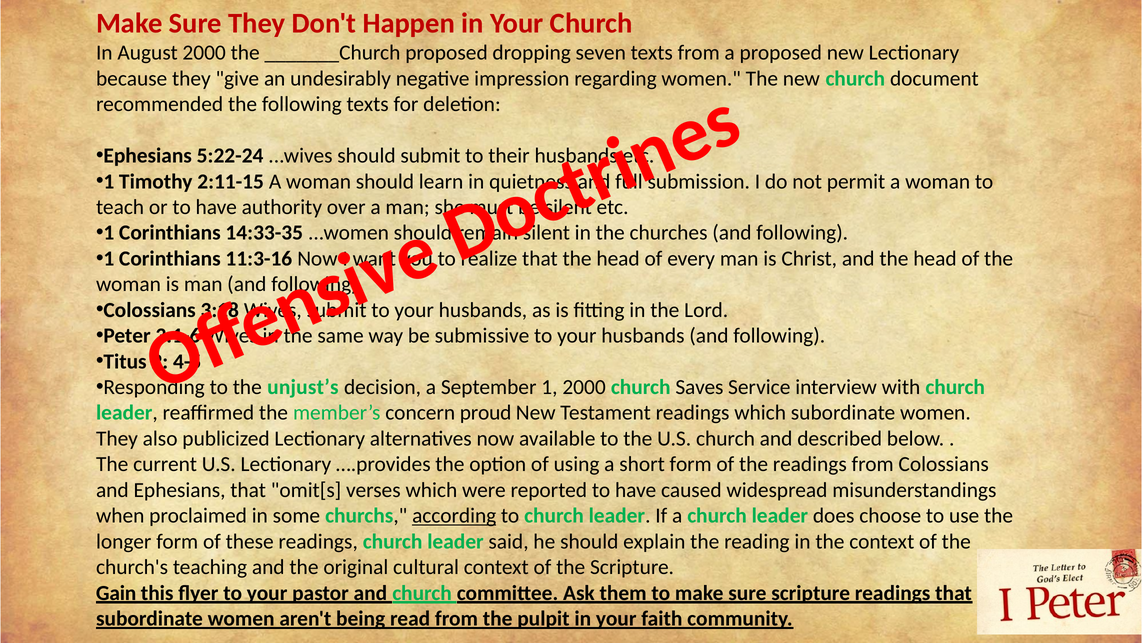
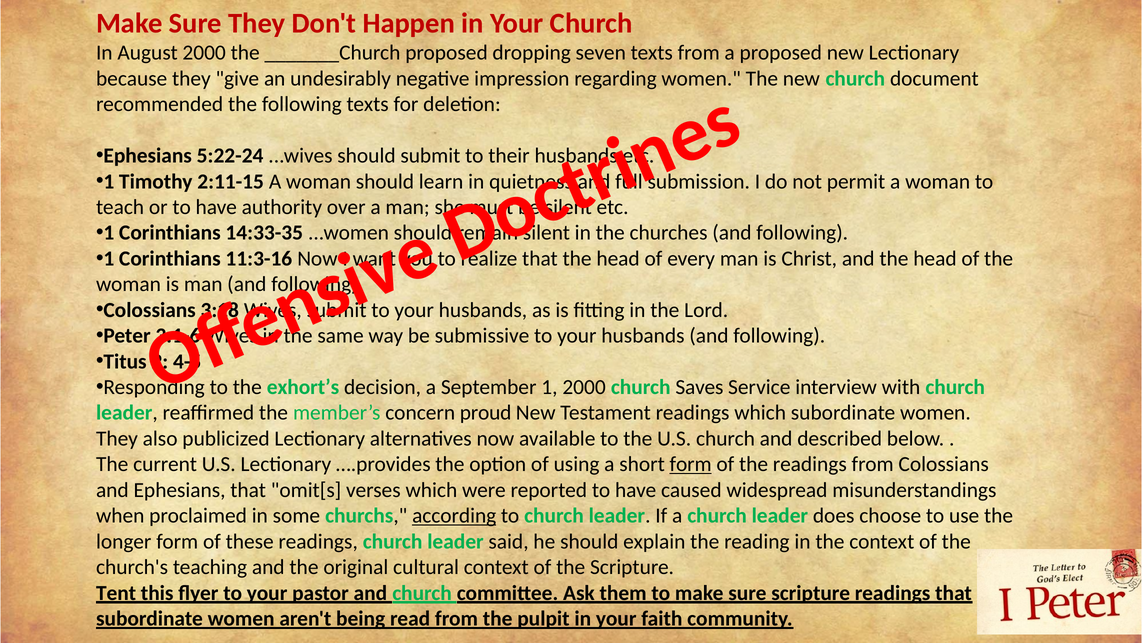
unjust’s: unjust’s -> exhort’s (303, 387)
form underline: none -> present (691, 464)
Gain: Gain -> Tent (116, 592)
